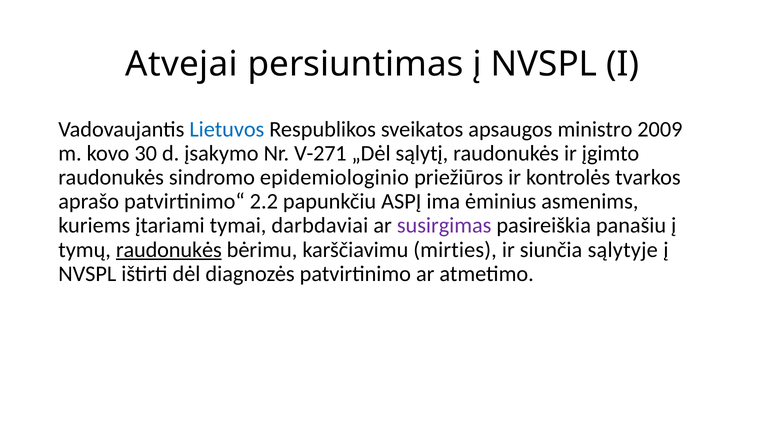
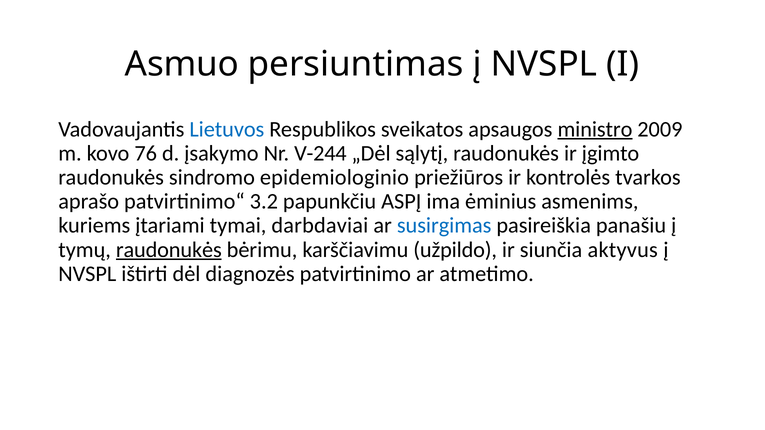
Atvejai: Atvejai -> Asmuo (182, 64)
ministro underline: none -> present (595, 129)
30: 30 -> 76 (146, 153)
V-271: V-271 -> V-244 (320, 153)
2.2: 2.2 -> 3.2 (264, 202)
susirgimas colour: purple -> blue (444, 226)
mirties: mirties -> užpildo (455, 250)
sąlytyje: sąlytyje -> aktyvus (623, 250)
